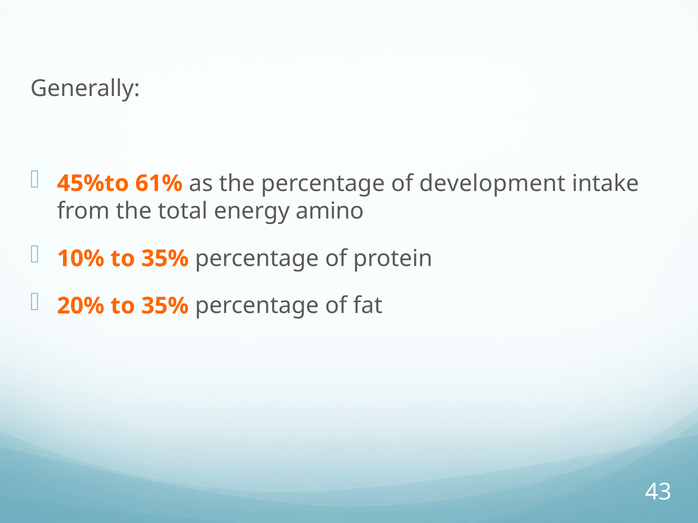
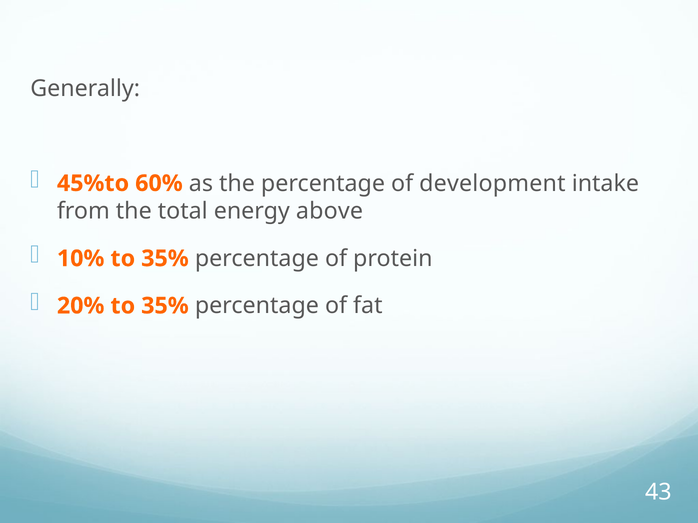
61%: 61% -> 60% (159, 184)
amino: amino -> above (330, 211)
